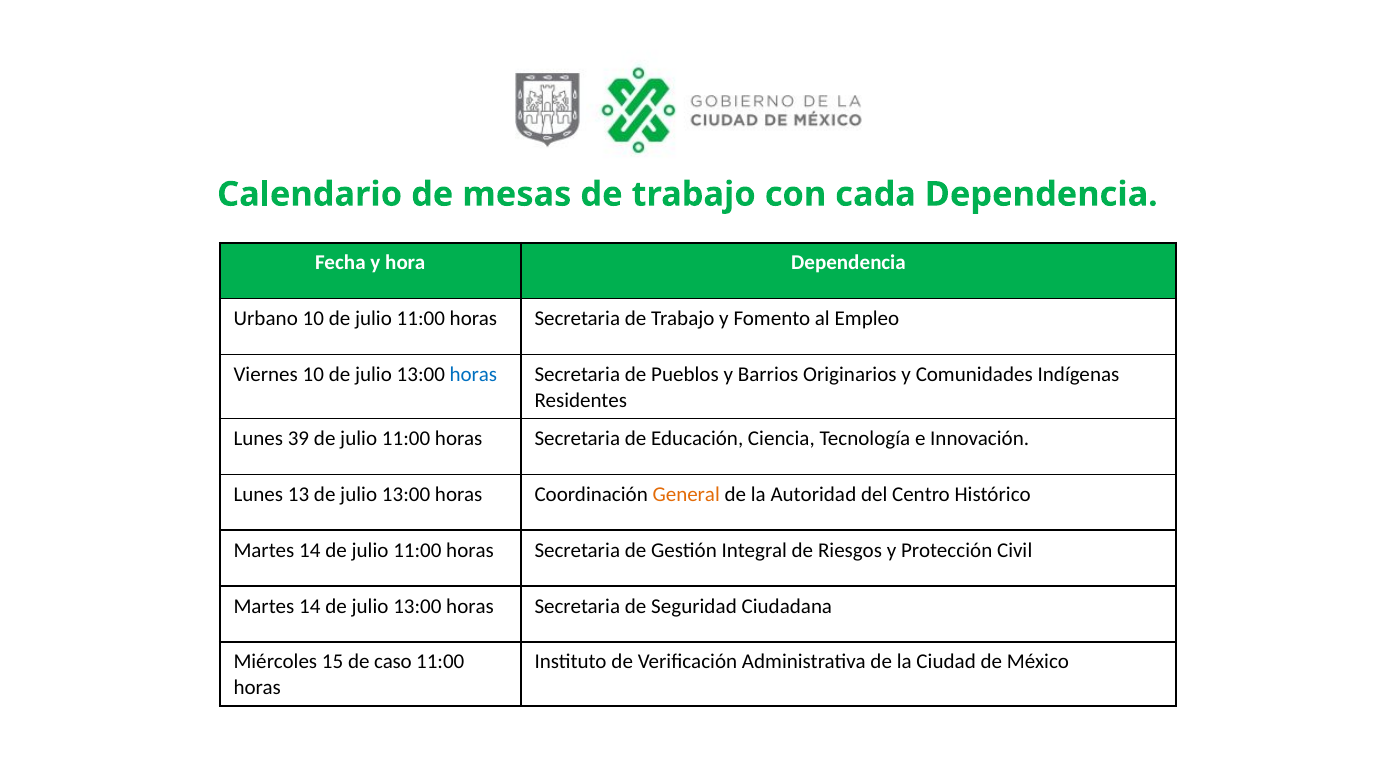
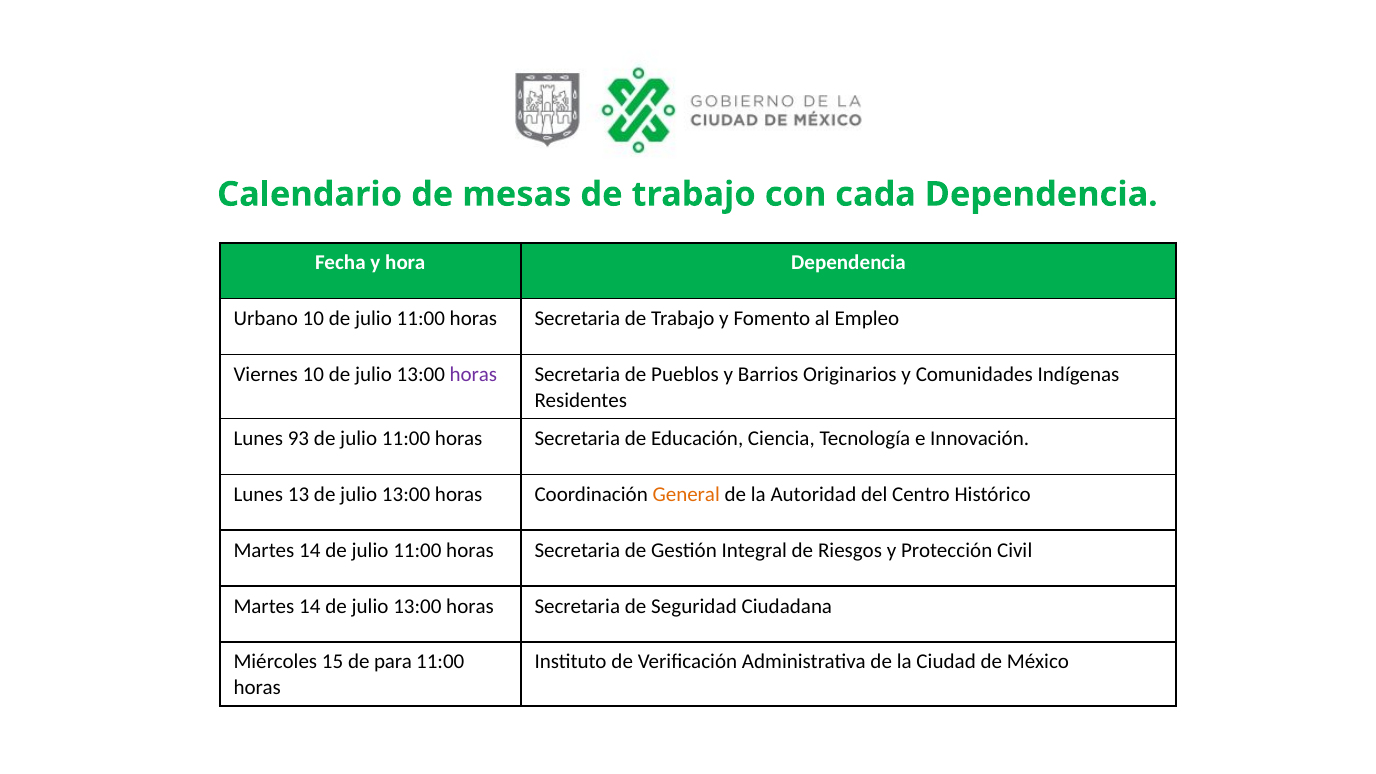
horas colour: blue -> purple (473, 374)
39: 39 -> 93 (298, 439)
caso: caso -> para (393, 662)
